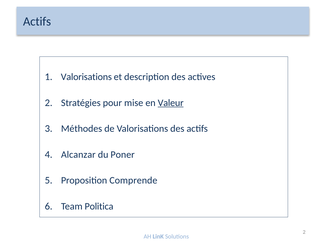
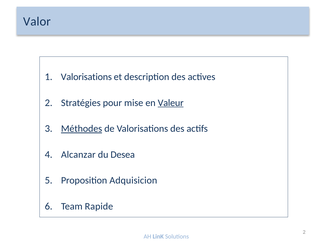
Actifs: Actifs -> Valor (37, 22)
Méthodes underline: none -> present (82, 129)
Poner: Poner -> Desea (123, 155)
Comprende: Comprende -> Adquisicion (133, 181)
Politica: Politica -> Rapide (99, 207)
